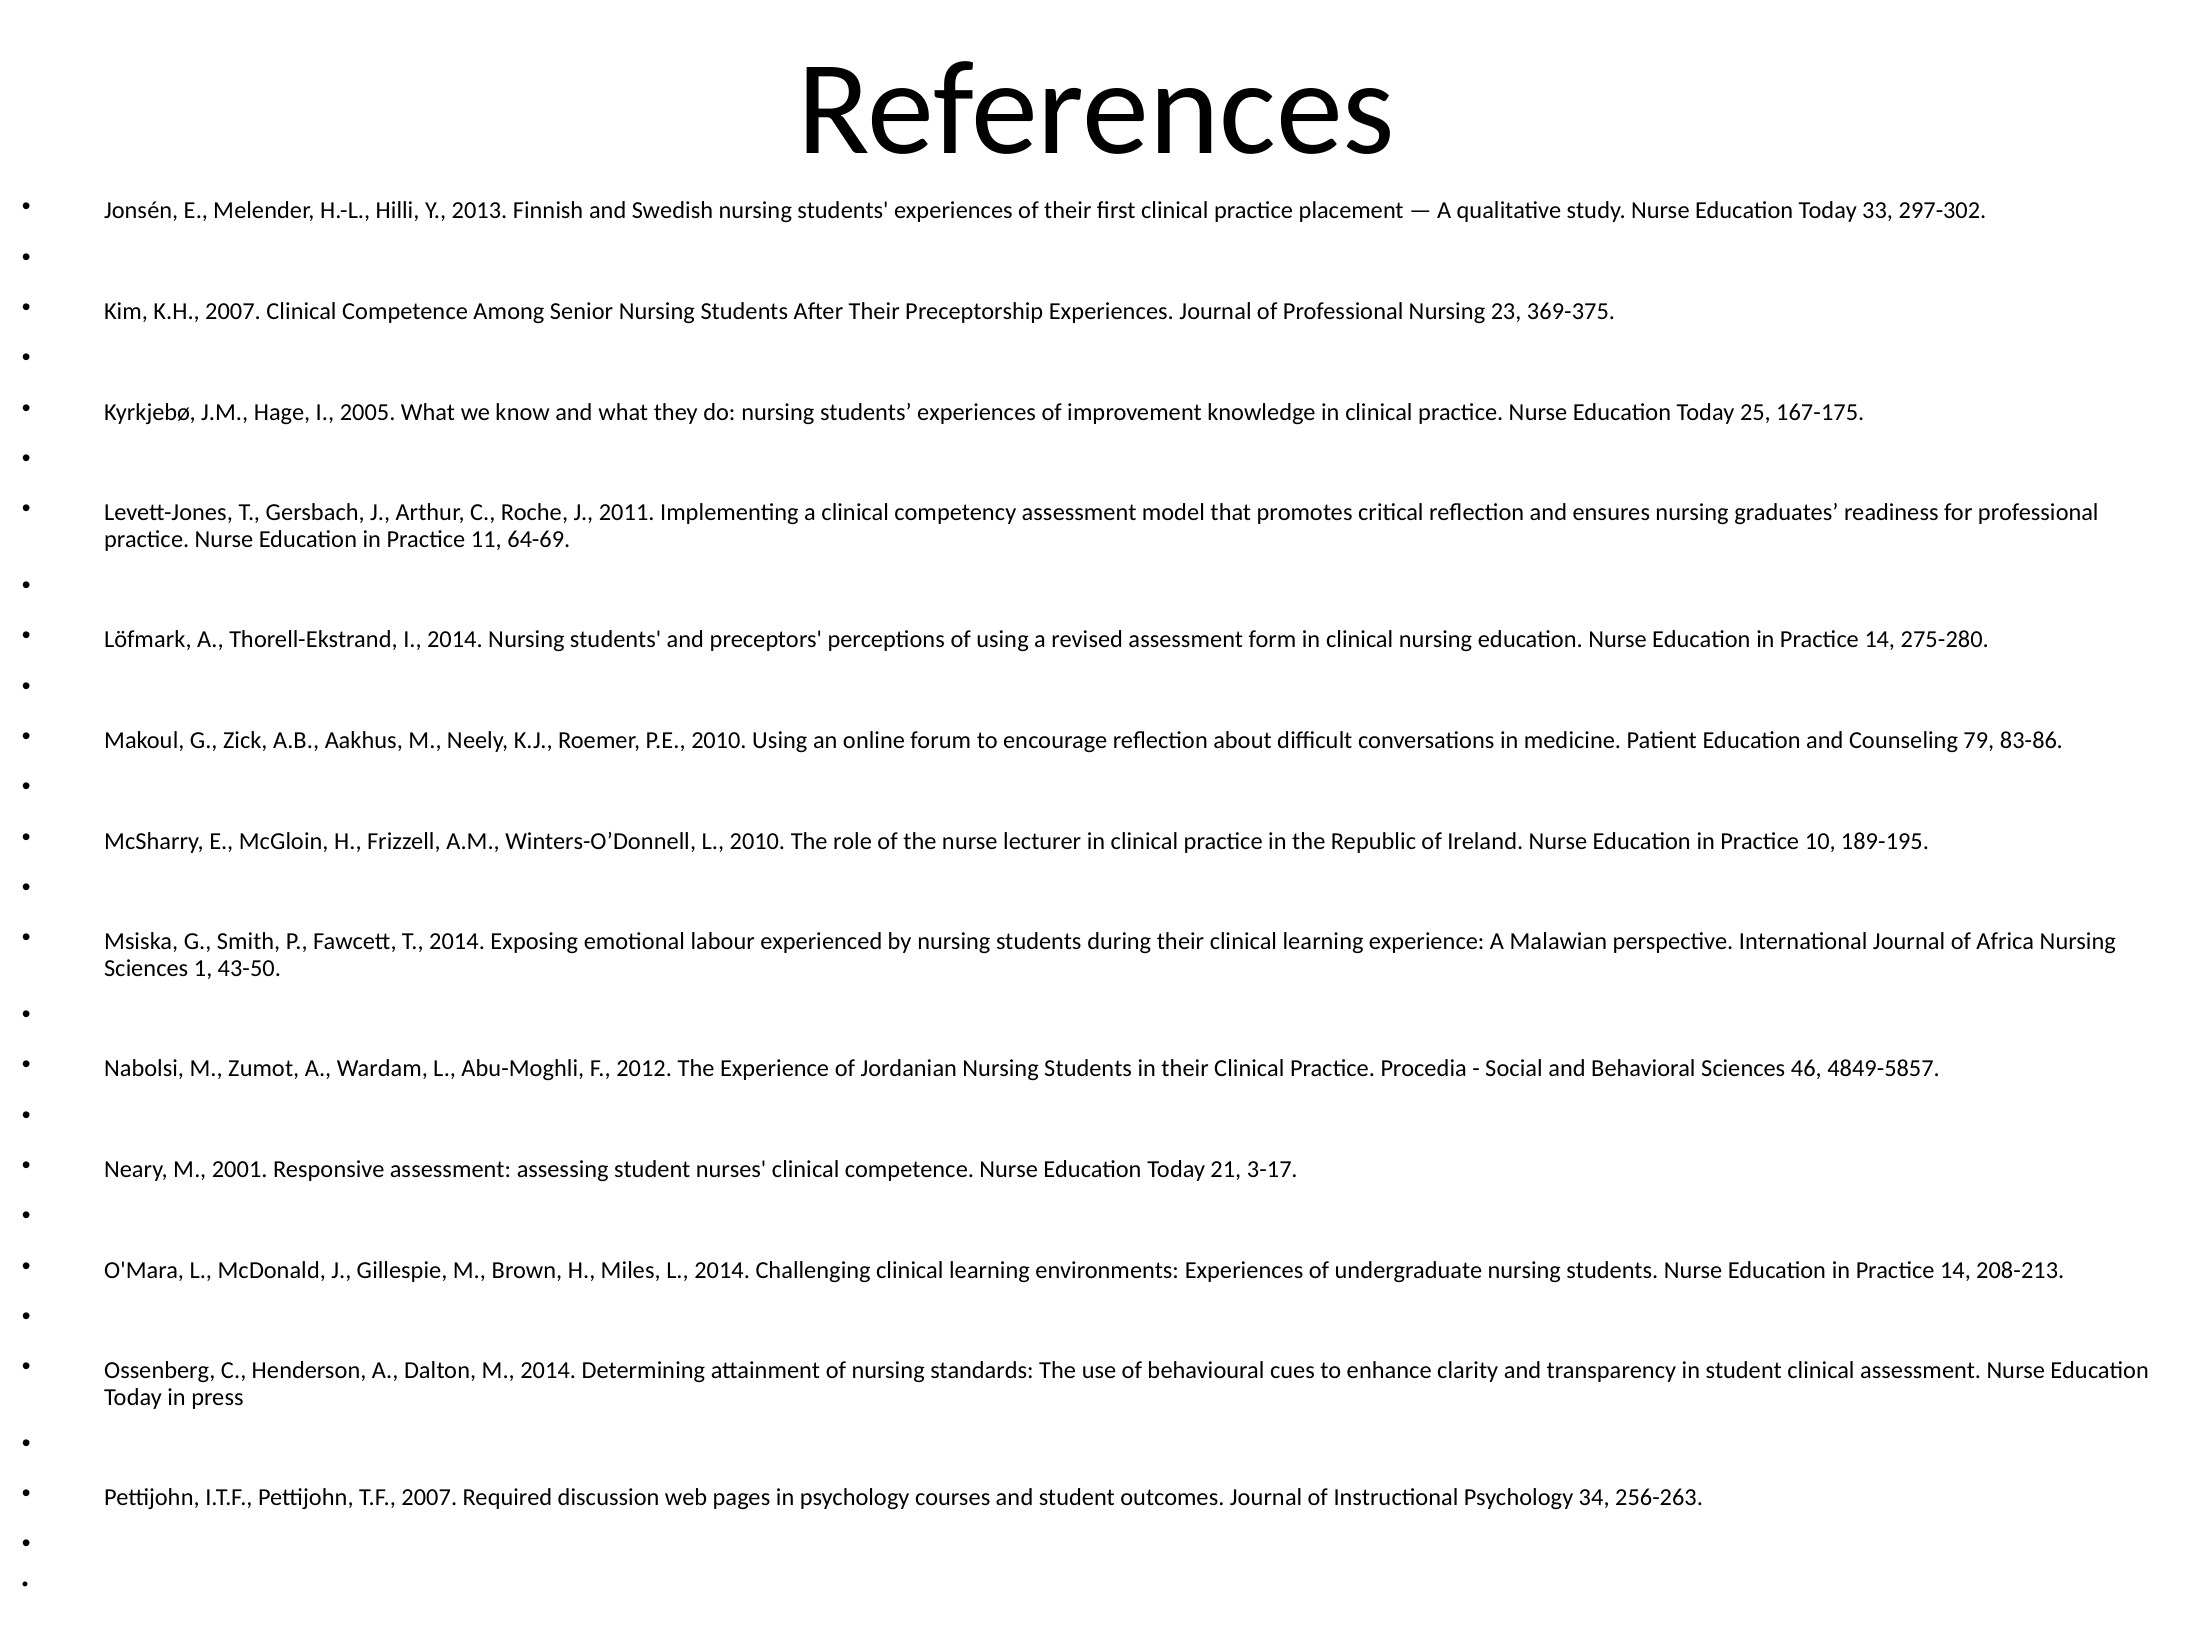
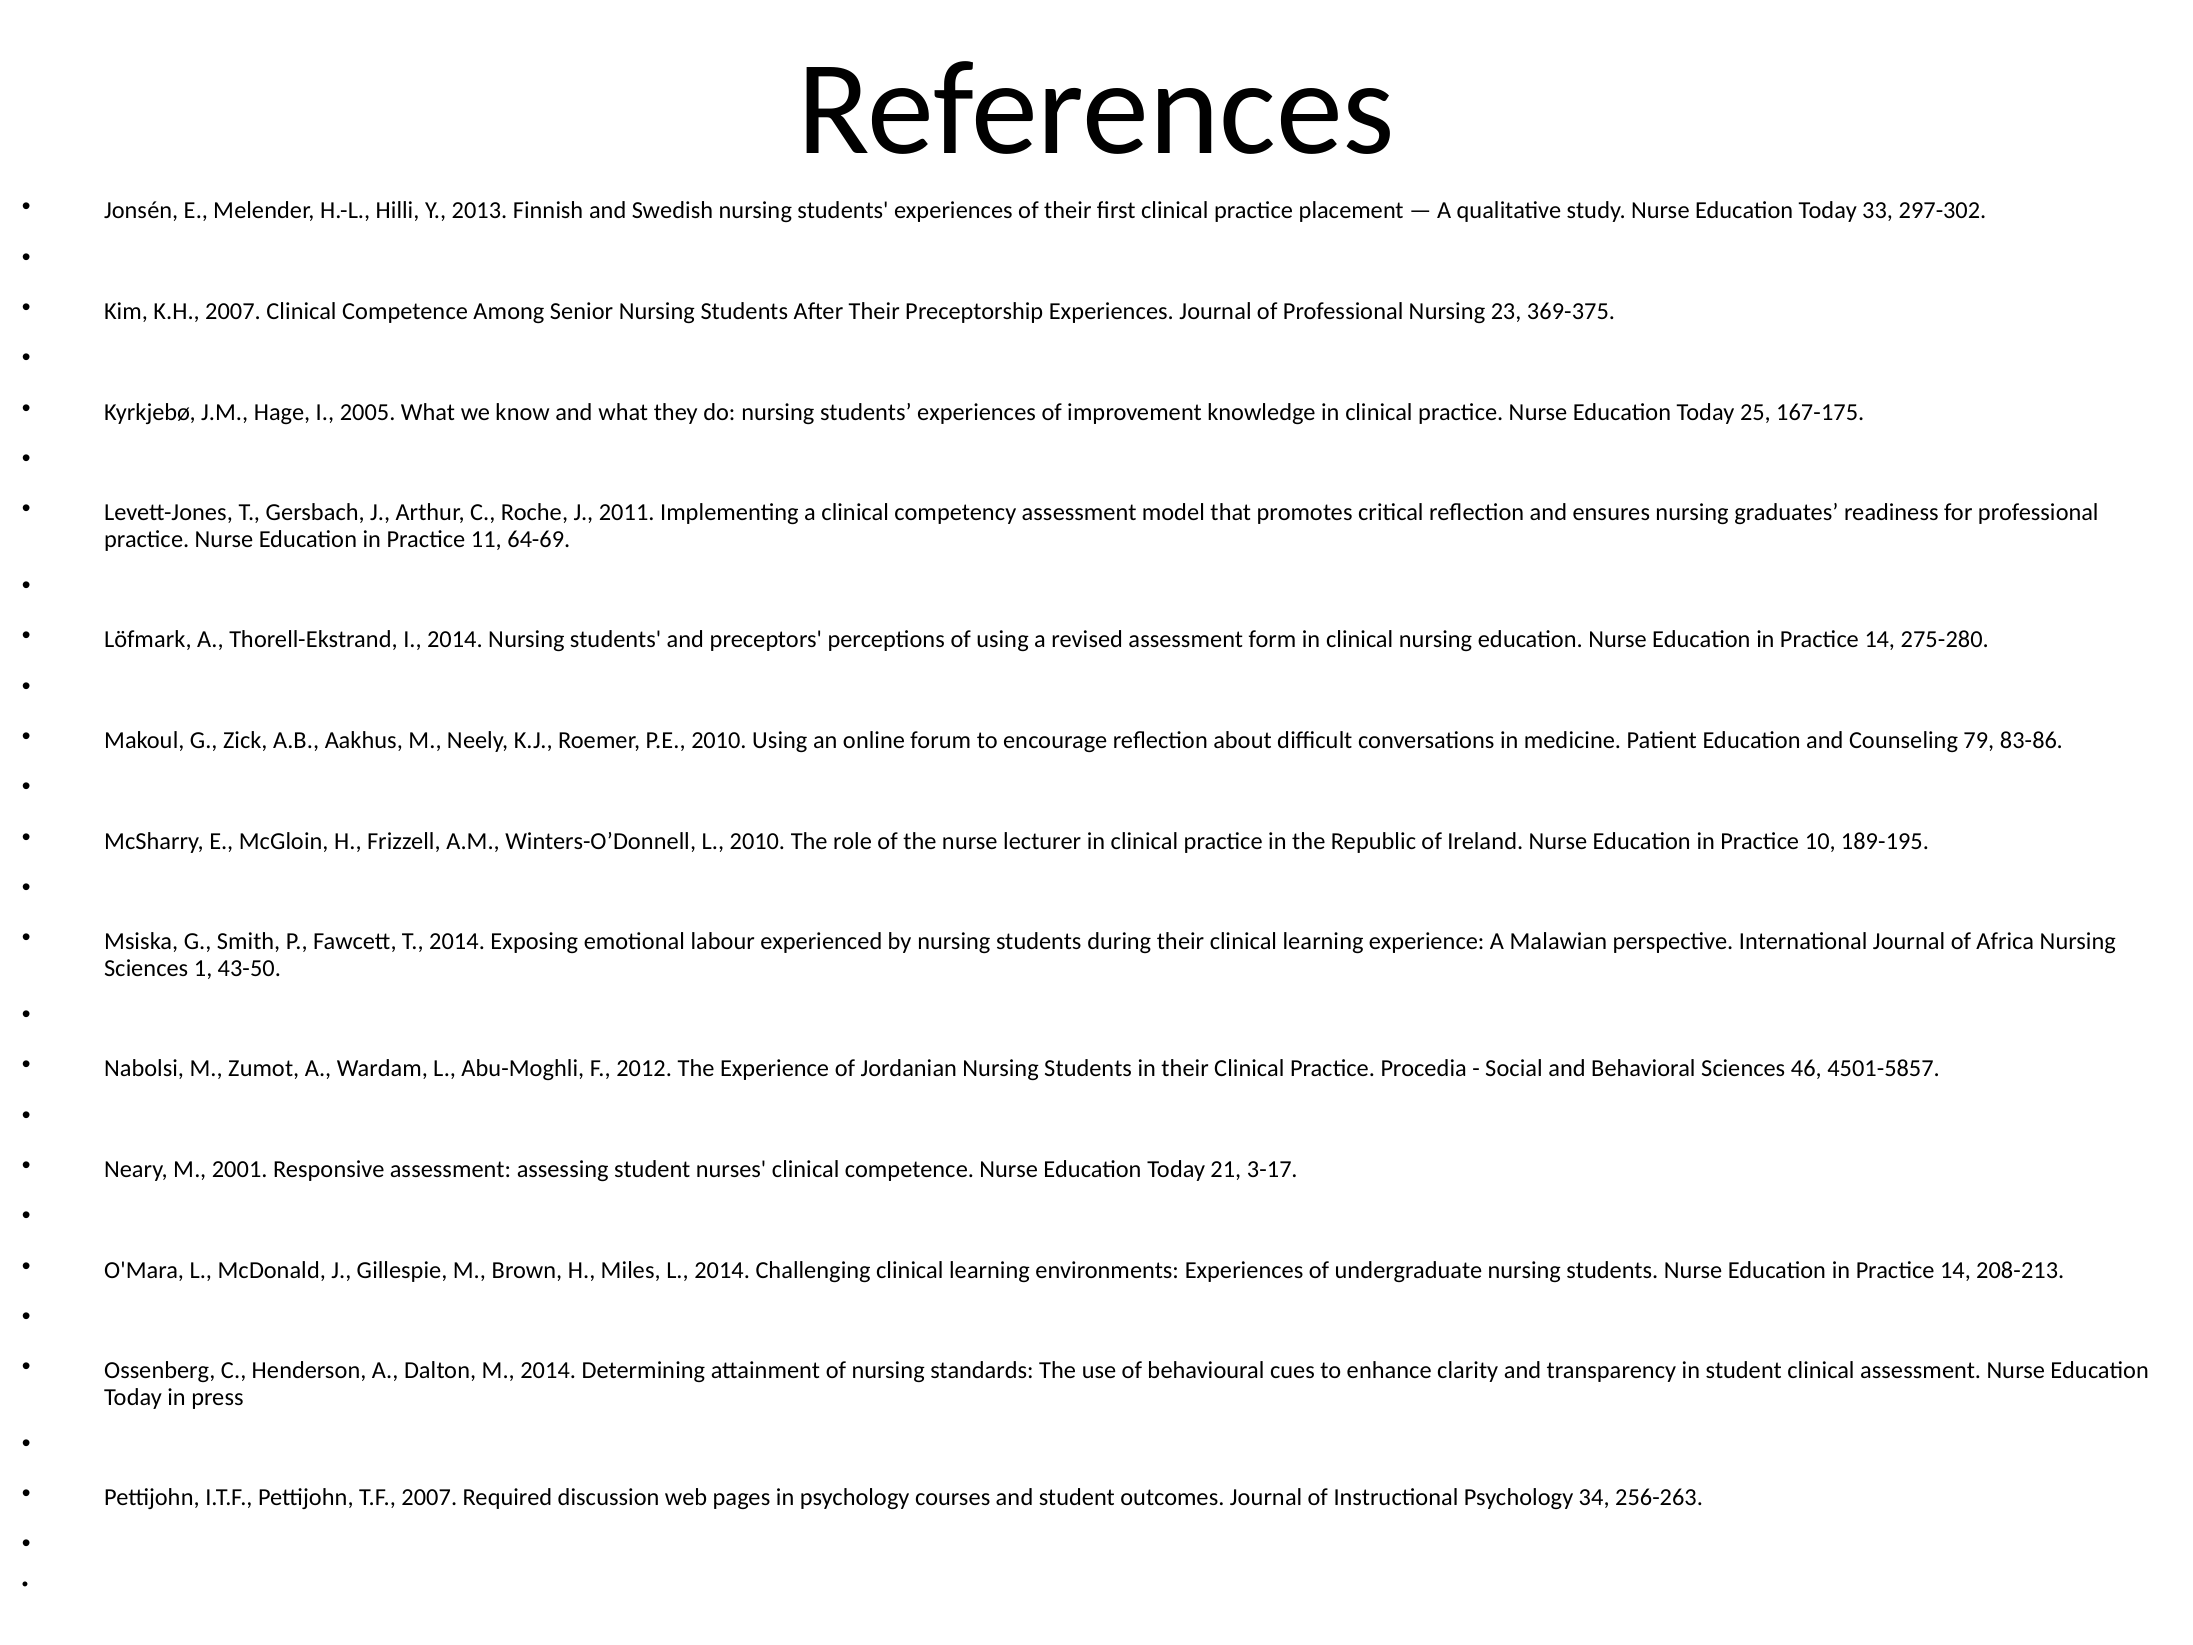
4849-5857: 4849-5857 -> 4501-5857 (1884, 1069)
